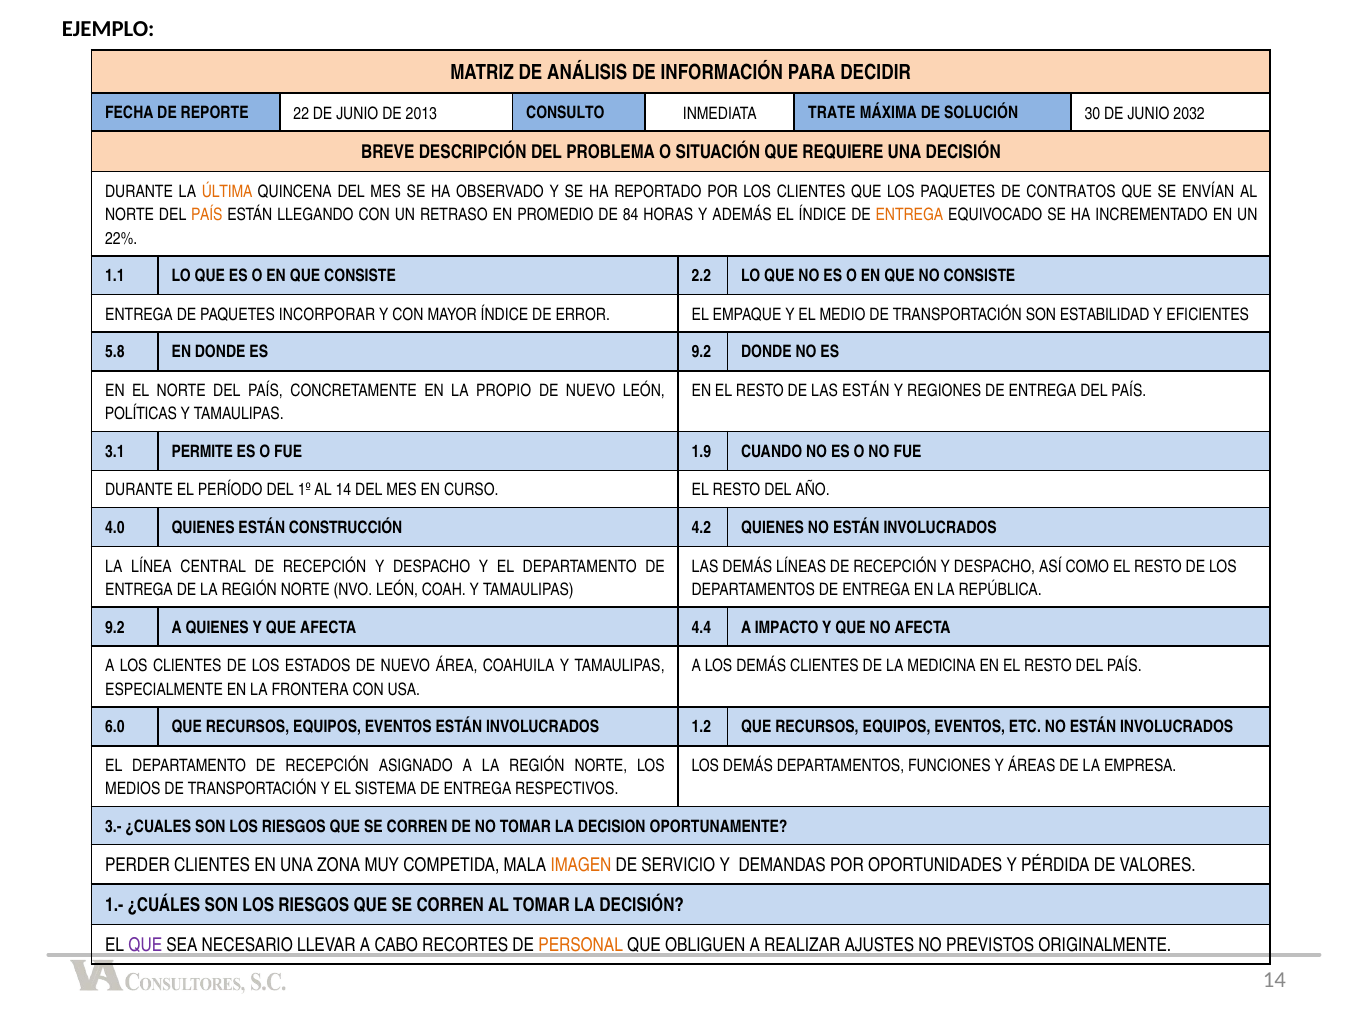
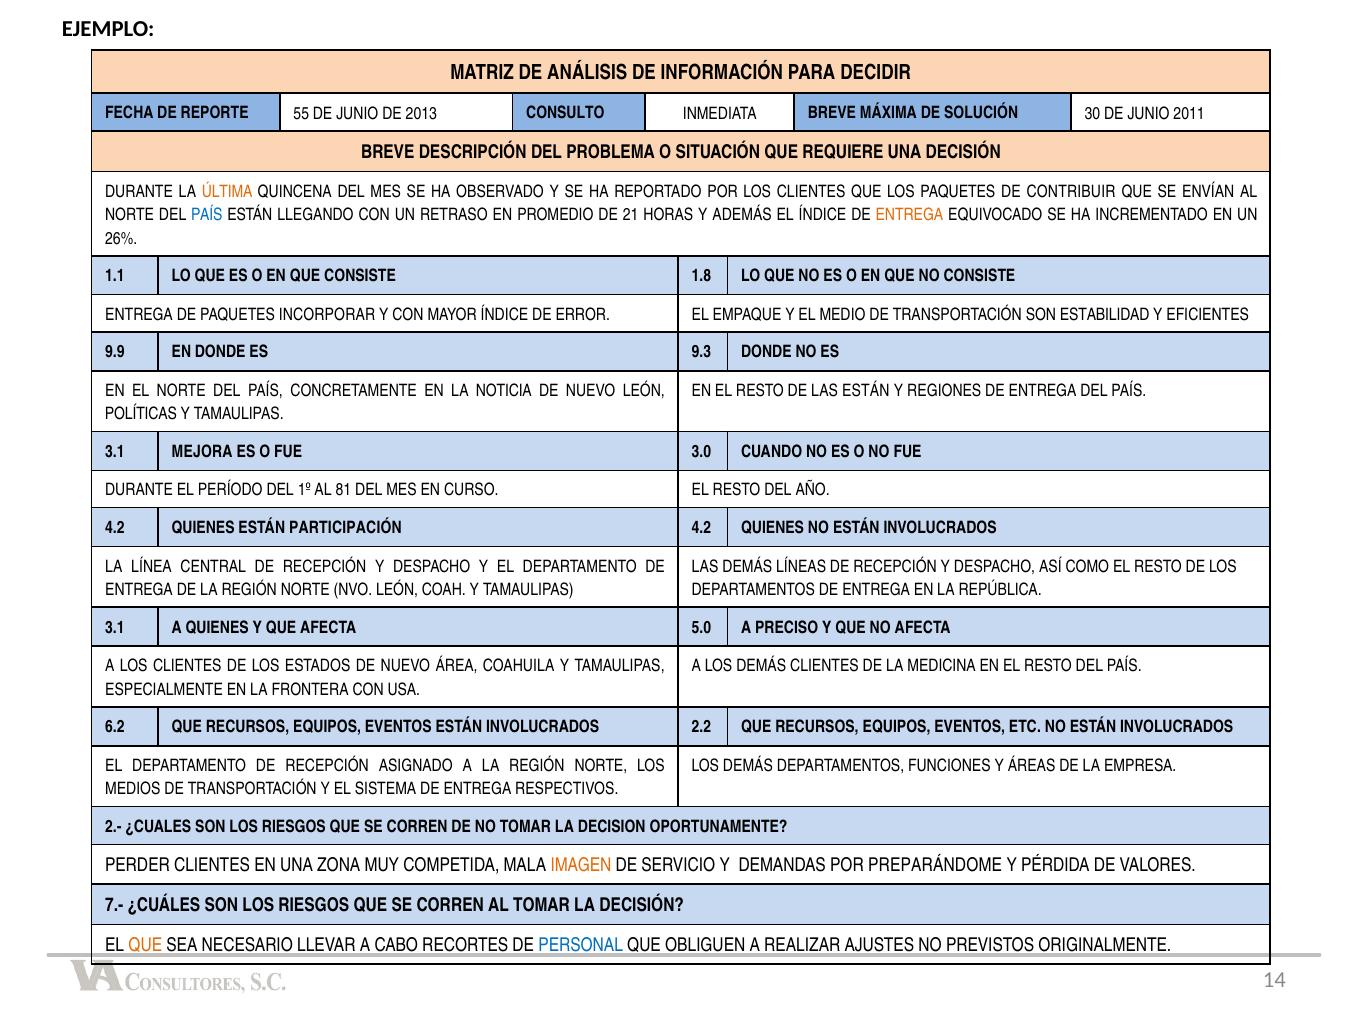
22: 22 -> 55 (301, 113)
INMEDIATA TRATE: TRATE -> BREVE (832, 113)
2032: 2032 -> 2011 (1189, 113)
CONTRATOS: CONTRATOS -> CONTRIBUIR (1071, 191)
PAÍS colour: orange -> blue (207, 215)
84: 84 -> 21 (631, 215)
22%: 22% -> 26% (121, 238)
2.2: 2.2 -> 1.8 (701, 276)
5.8: 5.8 -> 9.9 (115, 352)
ES 9.2: 9.2 -> 9.3 (701, 352)
PROPIO: PROPIO -> NOTICIA (504, 391)
PERMITE: PERMITE -> MEJORA (202, 452)
1.9: 1.9 -> 3.0 (701, 452)
AL 14: 14 -> 81 (343, 490)
4.0: 4.0 -> 4.2 (115, 528)
CONSTRUCCIÓN: CONSTRUCCIÓN -> PARTICIPACIÓN (345, 528)
9.2: 9.2 -> 3.1 (115, 627)
4.4: 4.4 -> 5.0 (701, 627)
IMPACTO: IMPACTO -> PRECISO (787, 627)
6.0: 6.0 -> 6.2 (115, 727)
1.2: 1.2 -> 2.2 (701, 727)
3.-: 3.- -> 2.- (113, 827)
OPORTUNIDADES: OPORTUNIDADES -> PREPARÁNDOME (935, 866)
1.-: 1.- -> 7.- (114, 905)
QUE colour: purple -> orange (145, 945)
PERSONAL colour: orange -> blue (581, 945)
